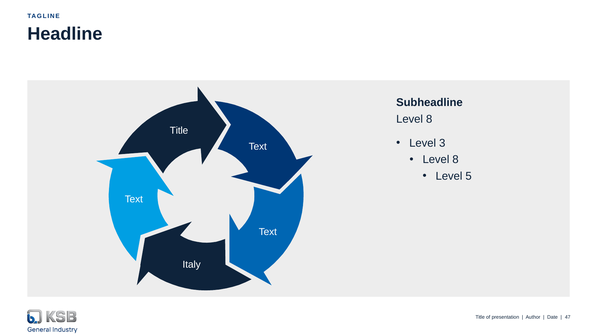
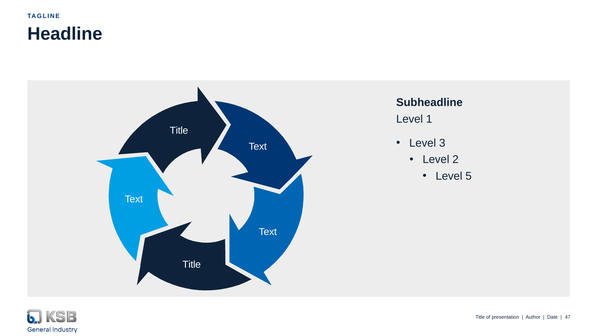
8: 8 -> 1 (429, 119)
8: 8 -> 2 (456, 159)
Italy: Italy -> Title (192, 264)
